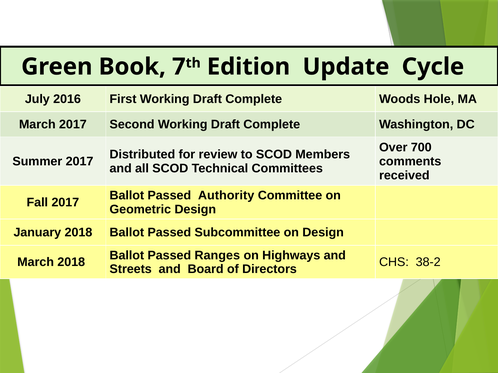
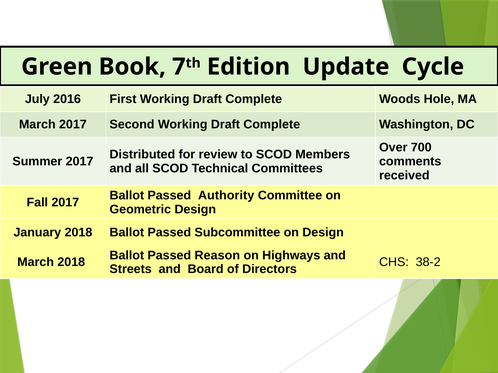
Ranges: Ranges -> Reason (217, 256)
